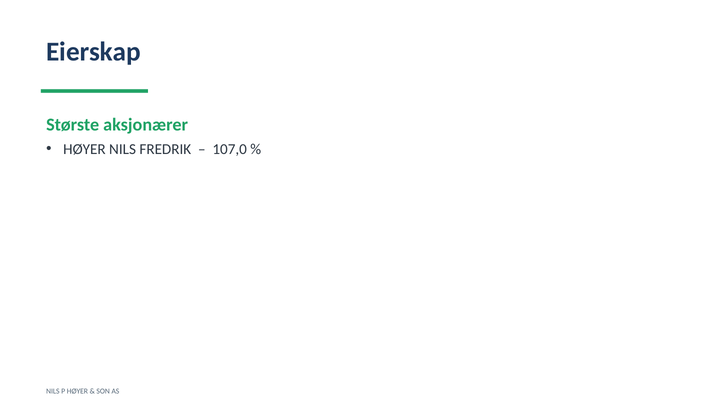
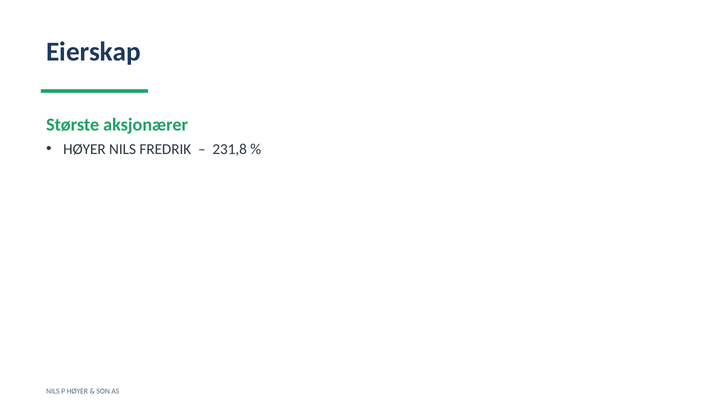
107,0: 107,0 -> 231,8 (230, 149)
